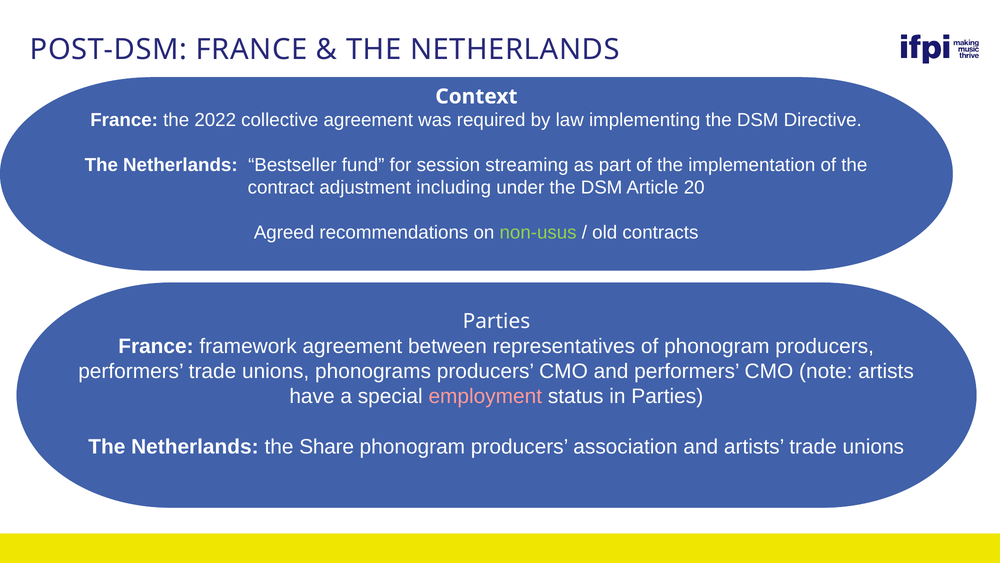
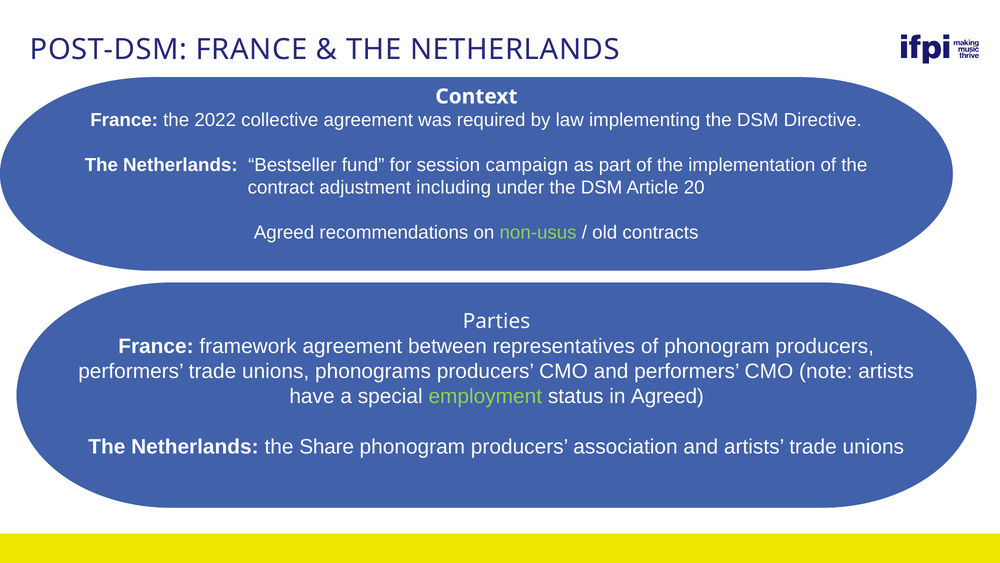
streaming: streaming -> campaign (527, 165)
employment colour: pink -> light green (485, 396)
in Parties: Parties -> Agreed (667, 396)
